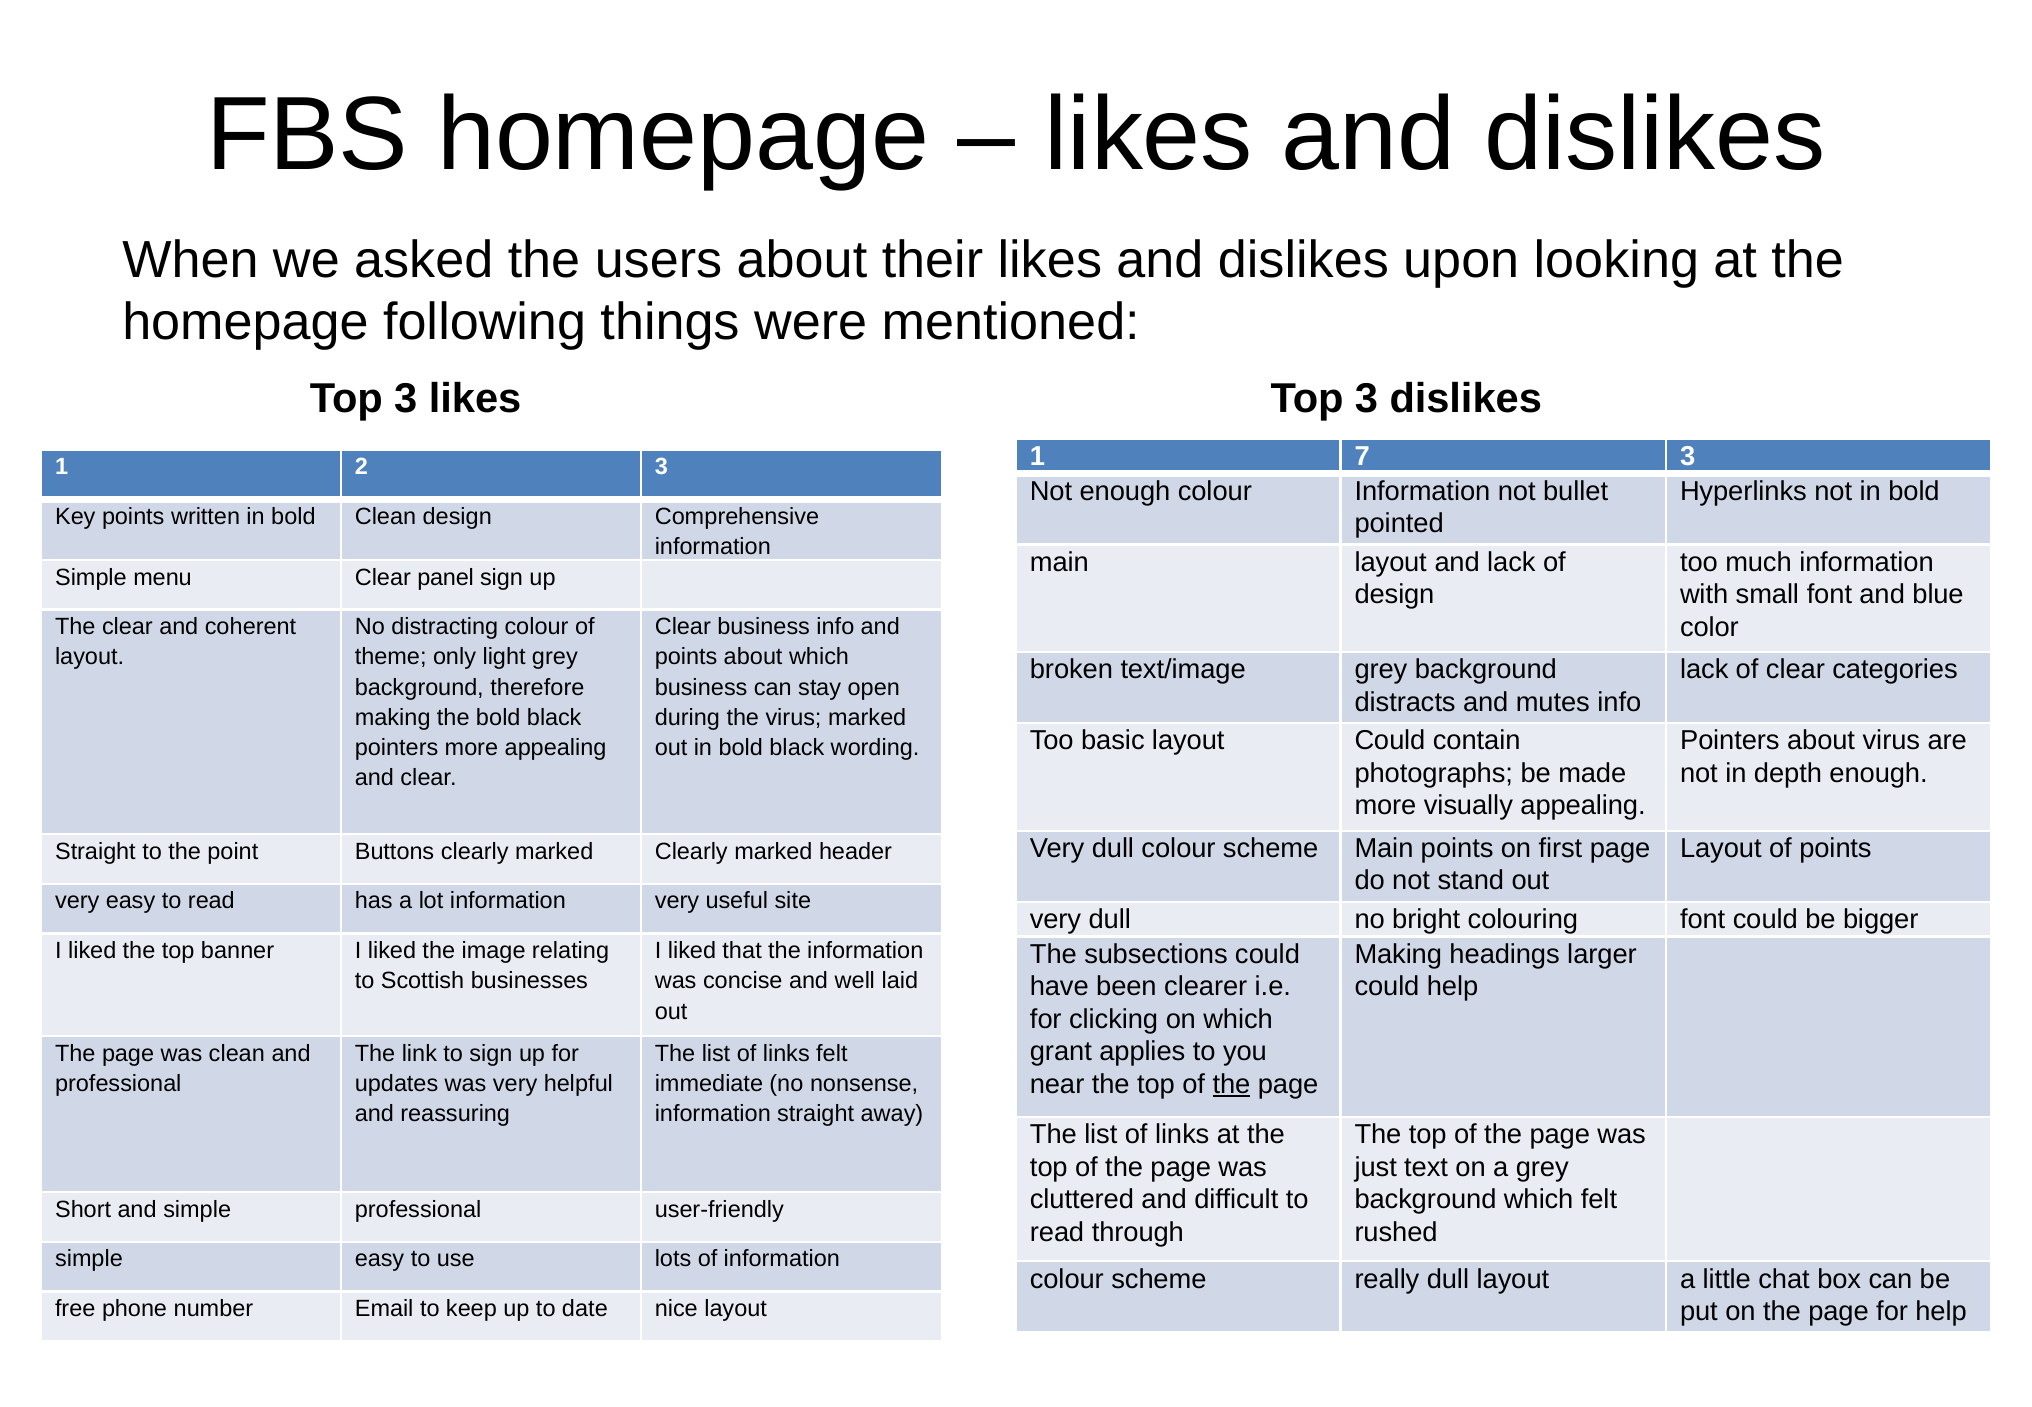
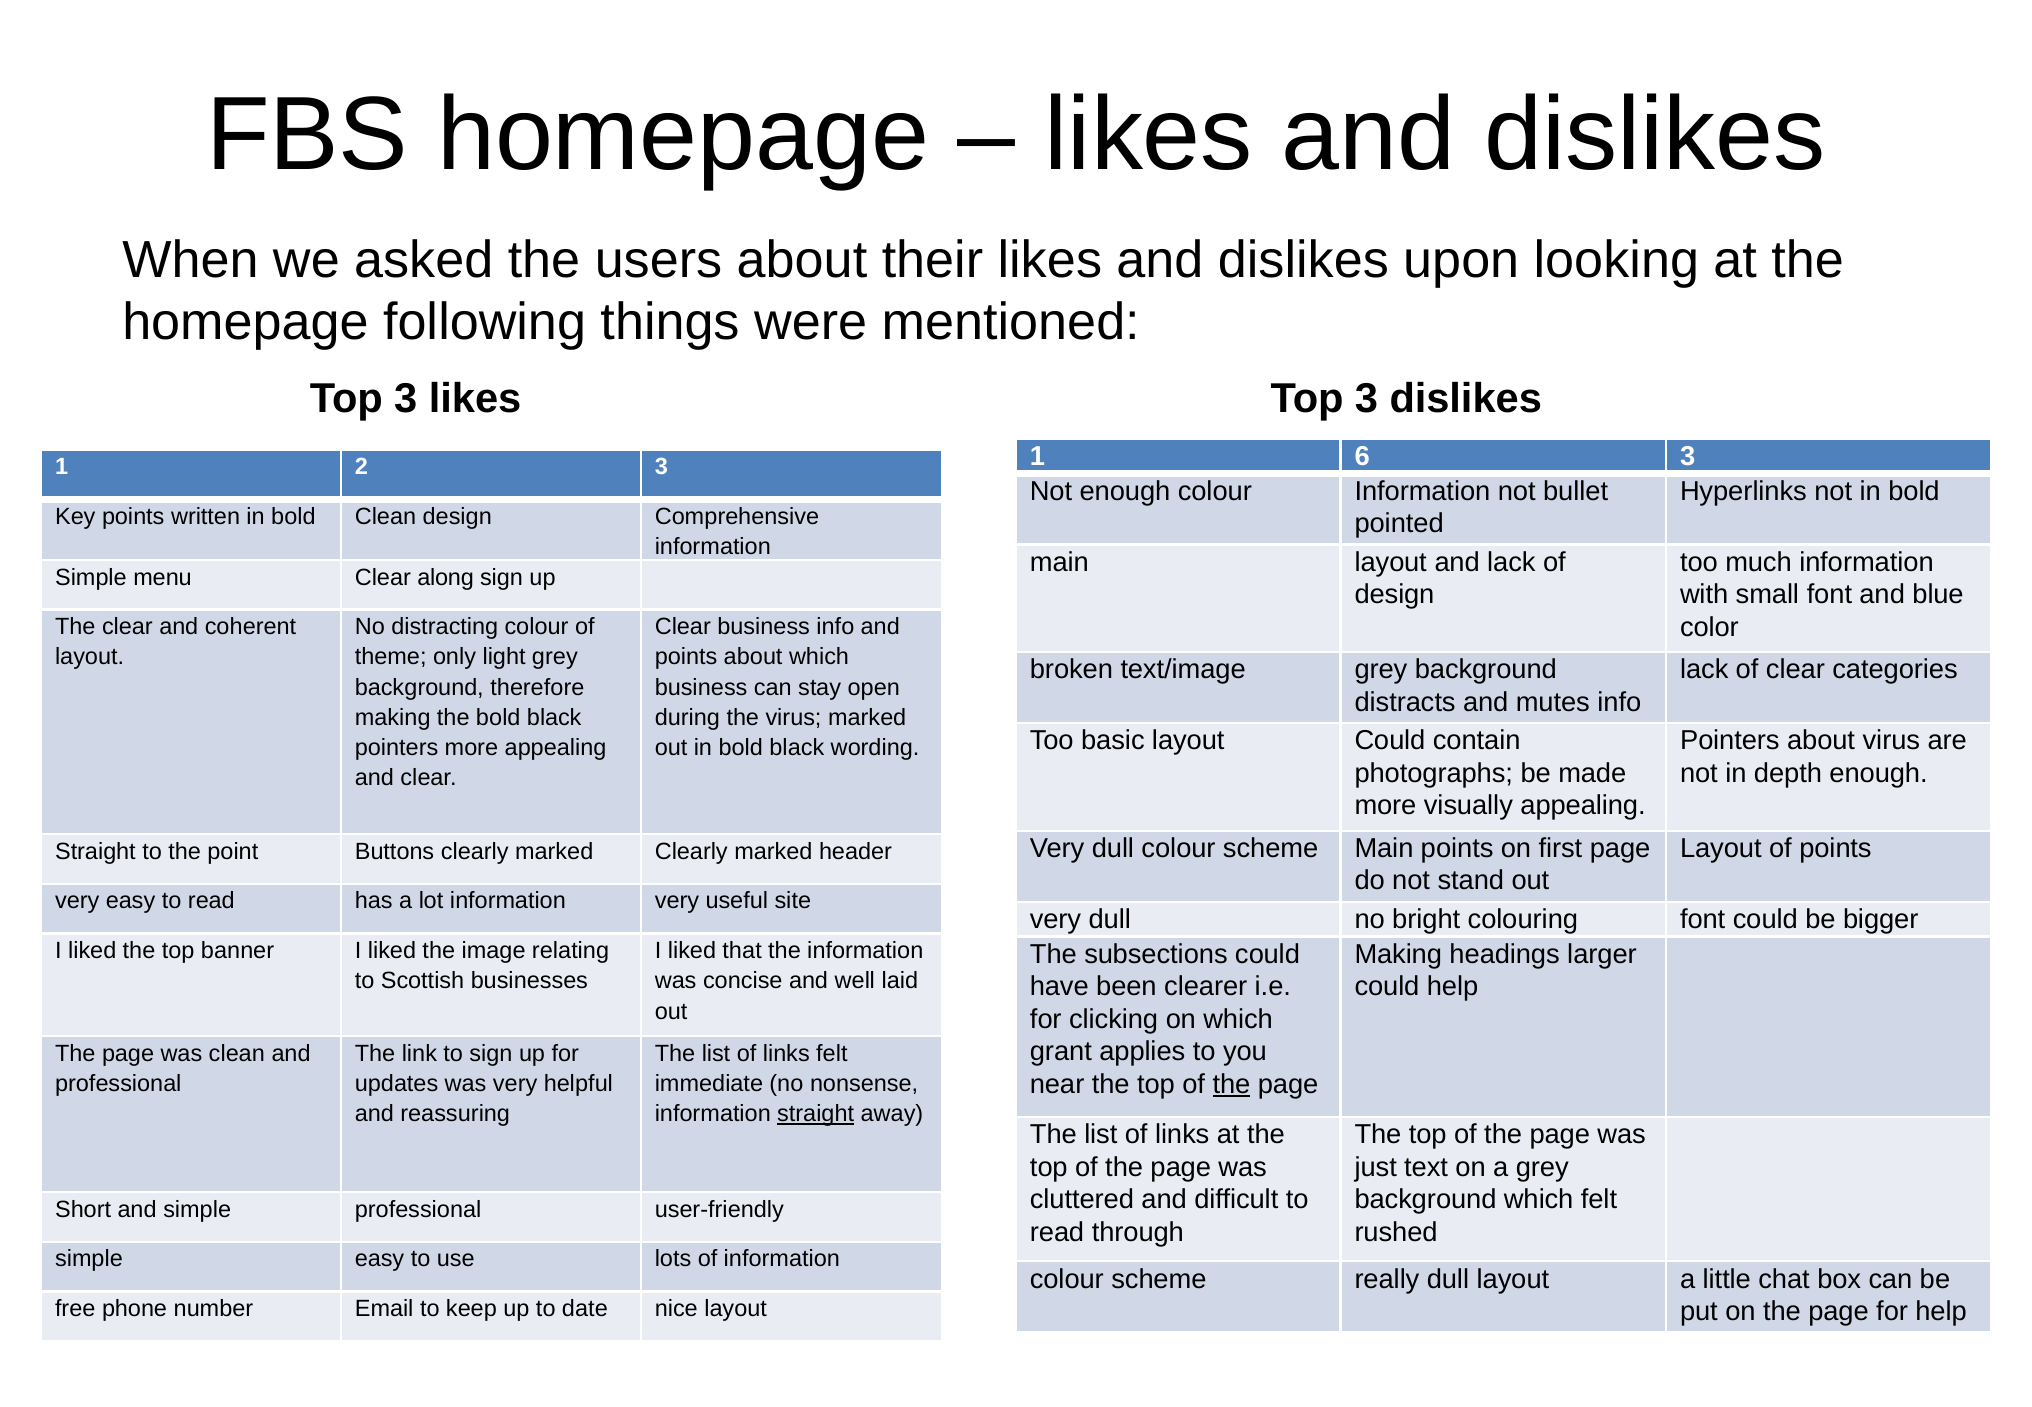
7: 7 -> 6 (1362, 456)
panel: panel -> along (446, 577)
straight underline: none -> present (816, 1114)
